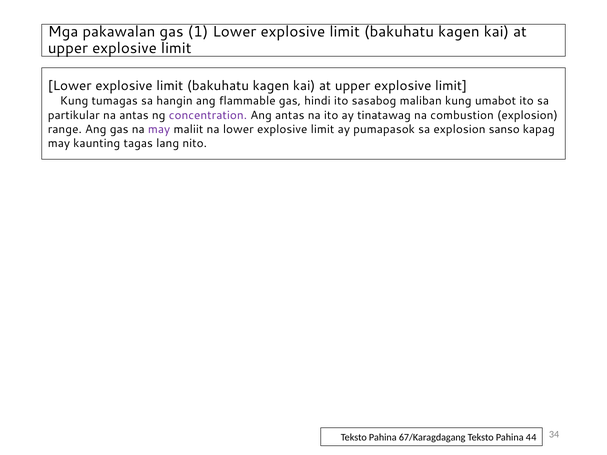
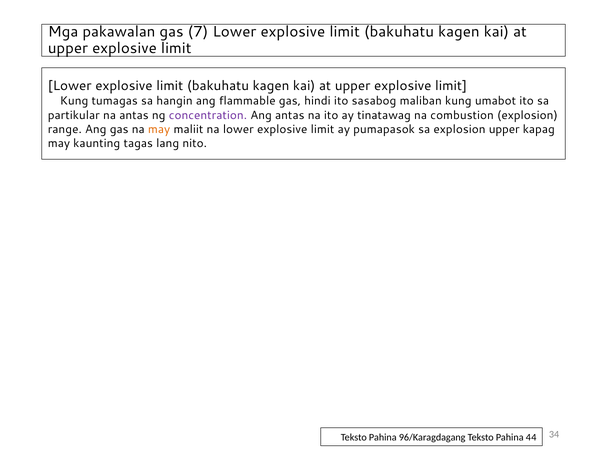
1: 1 -> 7 (198, 32)
may colour: purple -> orange (159, 129)
explosion sanso: sanso -> upper (504, 129)
67/Karagdagang: 67/Karagdagang -> 96/Karagdagang (432, 438)
